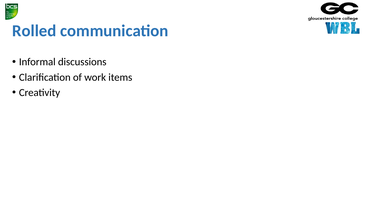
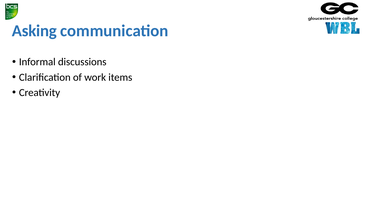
Rolled: Rolled -> Asking (34, 31)
